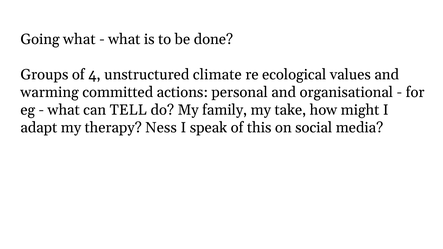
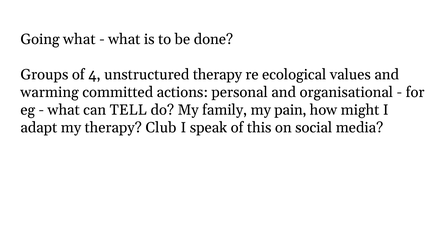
unstructured climate: climate -> therapy (217, 75)
take: take -> pain (290, 110)
Ness: Ness -> Club (161, 128)
